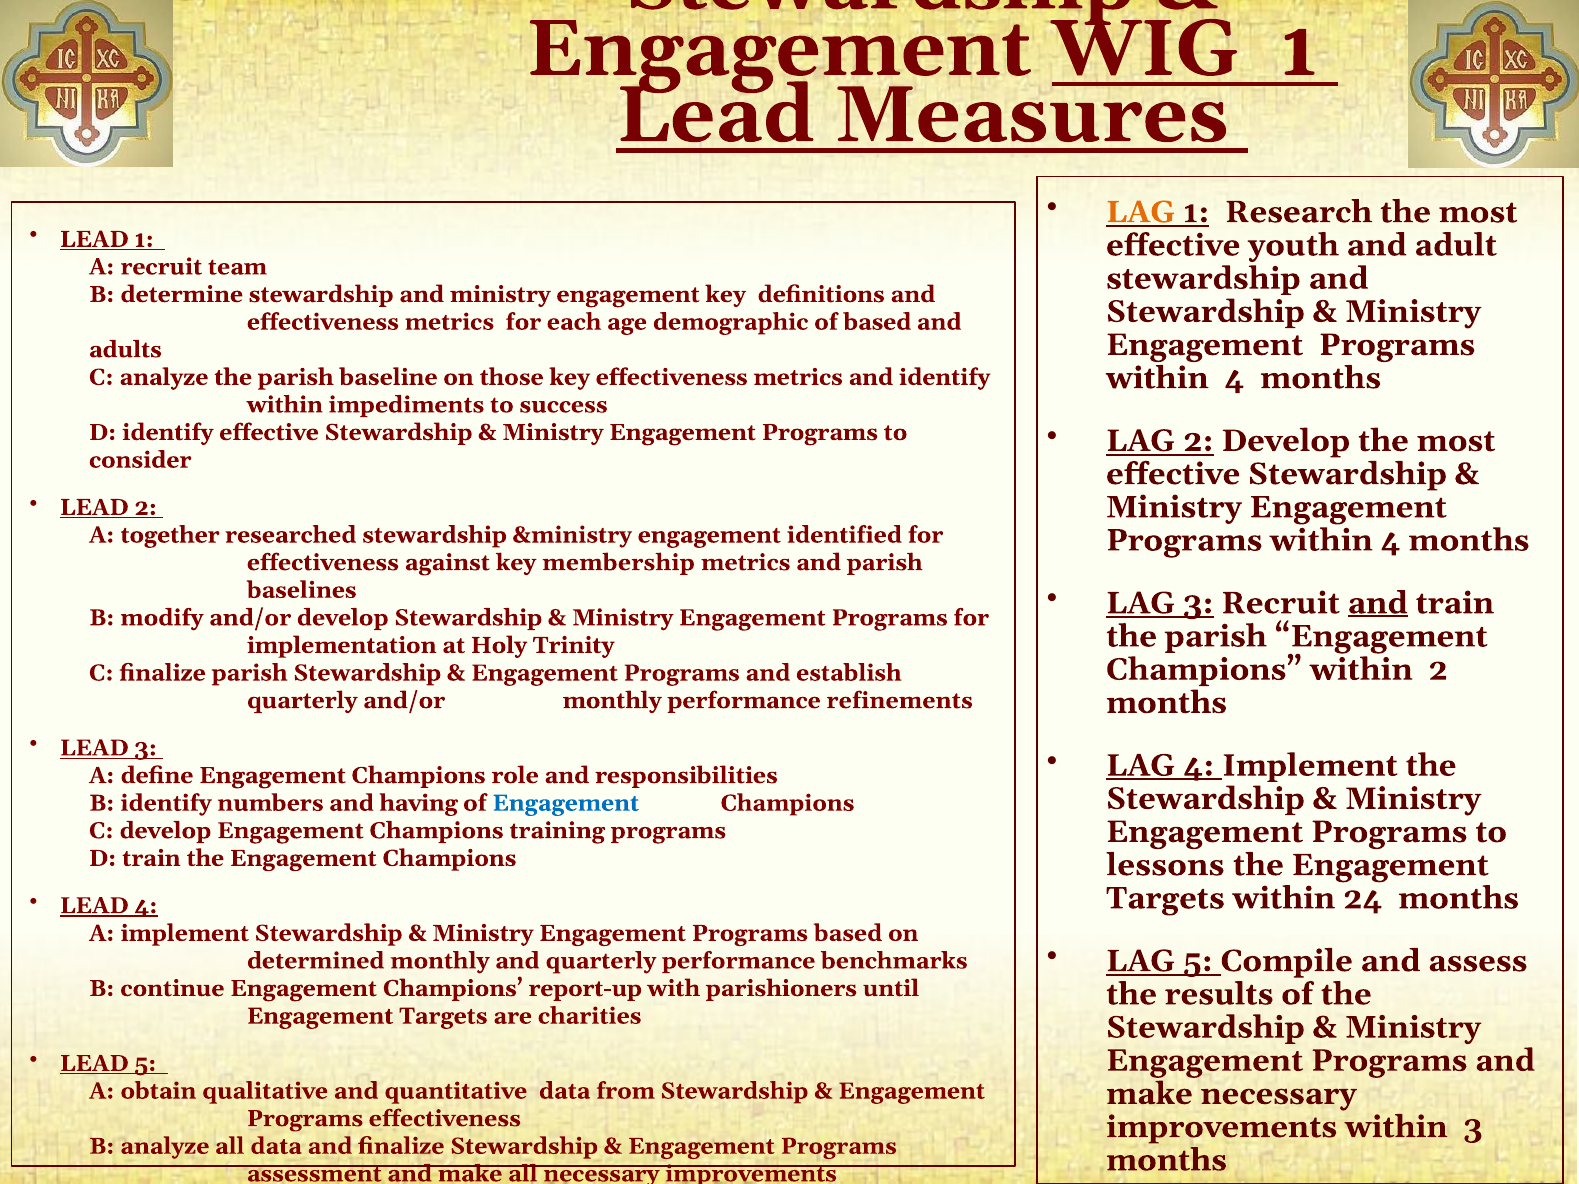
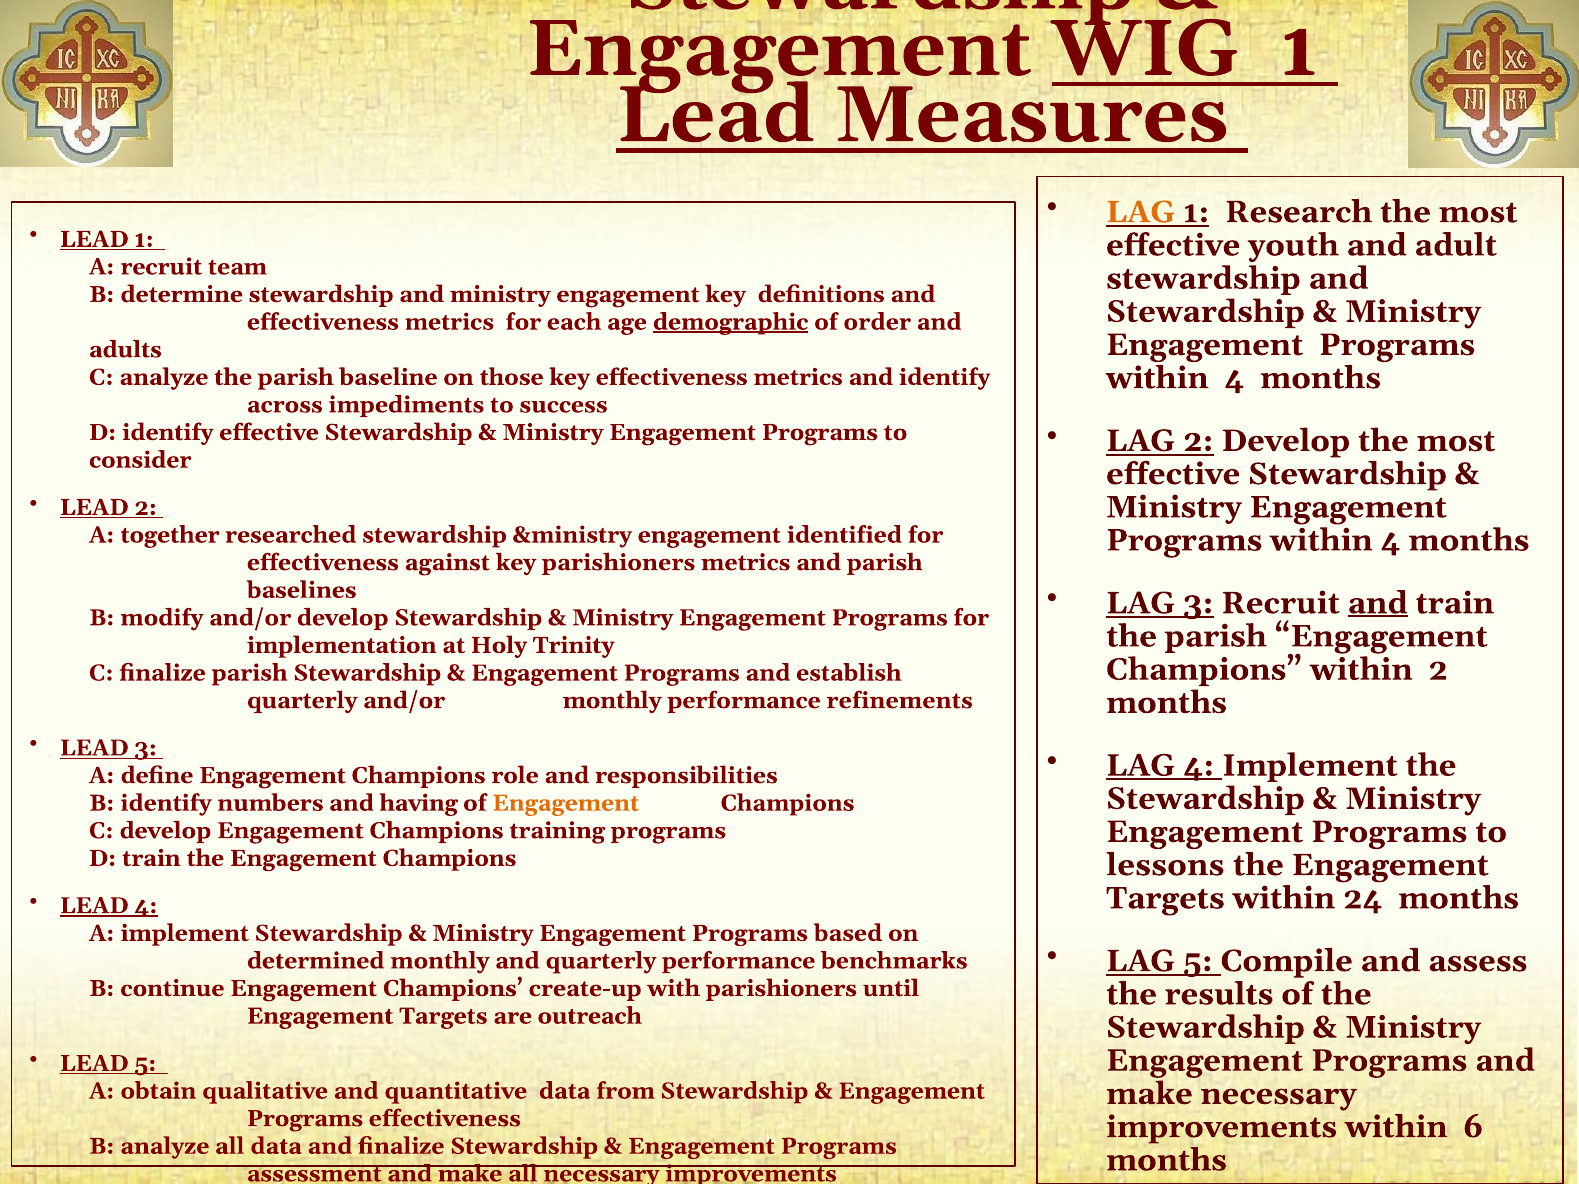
demographic underline: none -> present (731, 322)
of based: based -> order (877, 322)
within: within -> across (285, 405)
key membership: membership -> parishioners (619, 563)
Engagement colour: blue -> orange (566, 803)
report-up: report-up -> create-up (585, 989)
charities: charities -> outreach (590, 1016)
within 3: 3 -> 6 (1473, 1127)
